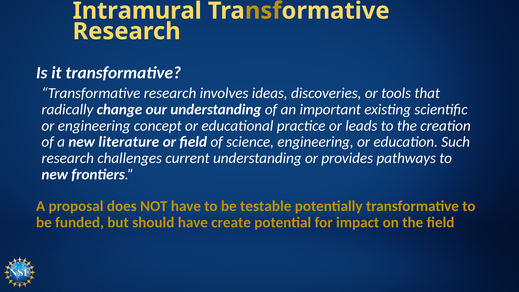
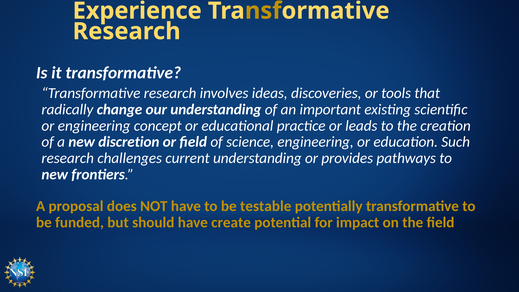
Intramural: Intramural -> Experience (137, 11)
literature: literature -> discretion (129, 142)
